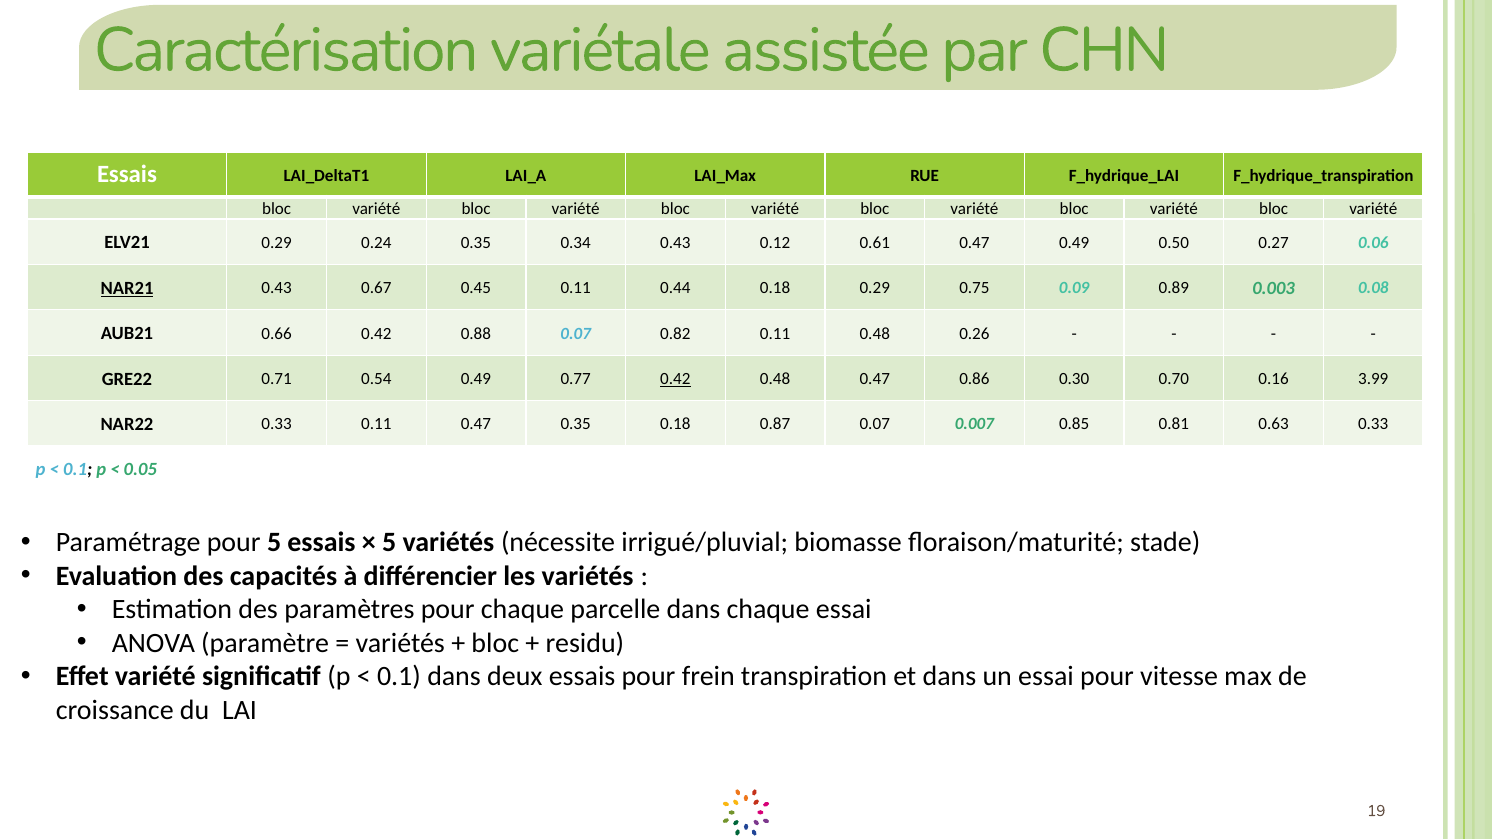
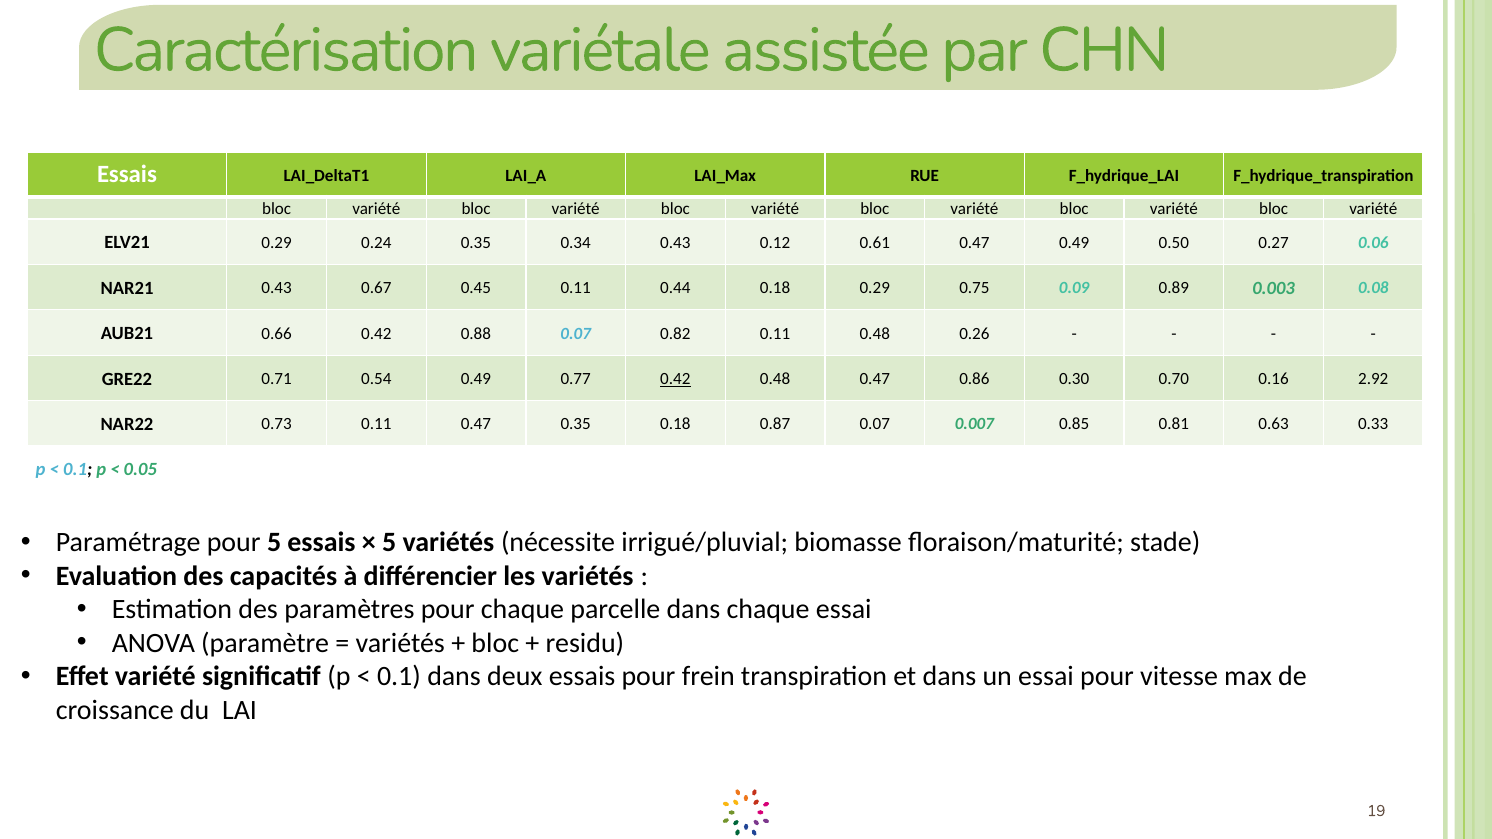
NAR21 underline: present -> none (127, 288)
3.99: 3.99 -> 2.92 (1373, 379)
NAR22 0.33: 0.33 -> 0.73 (277, 424)
